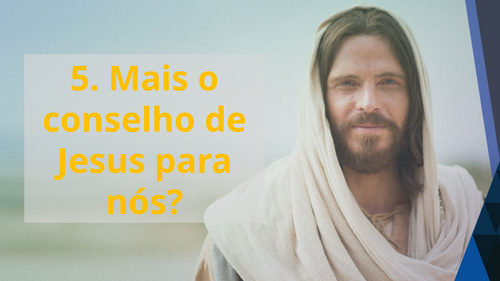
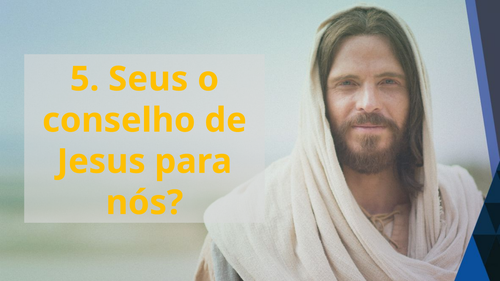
Mais: Mais -> Seus (148, 79)
